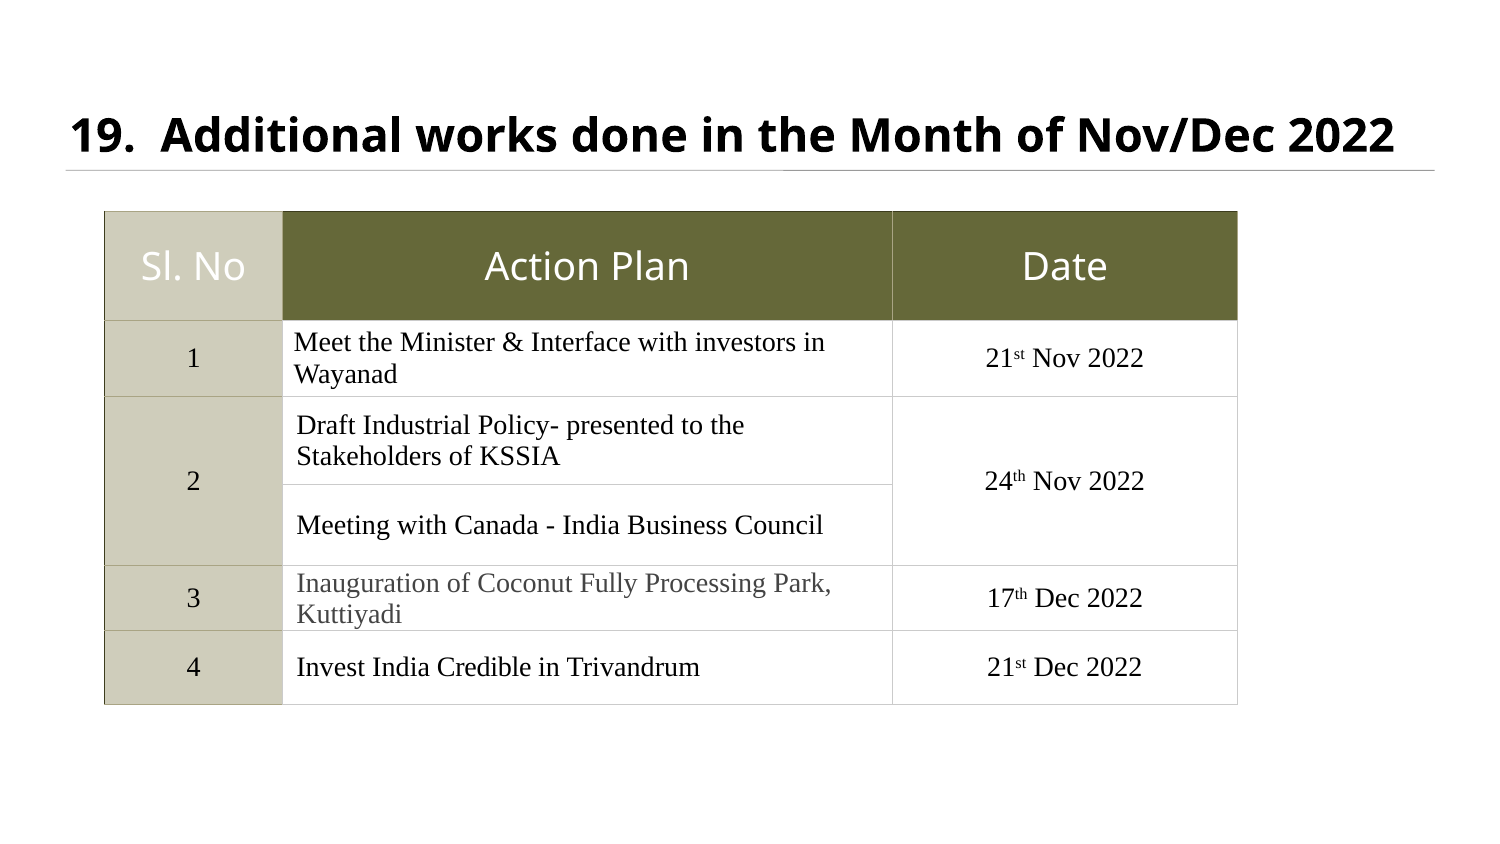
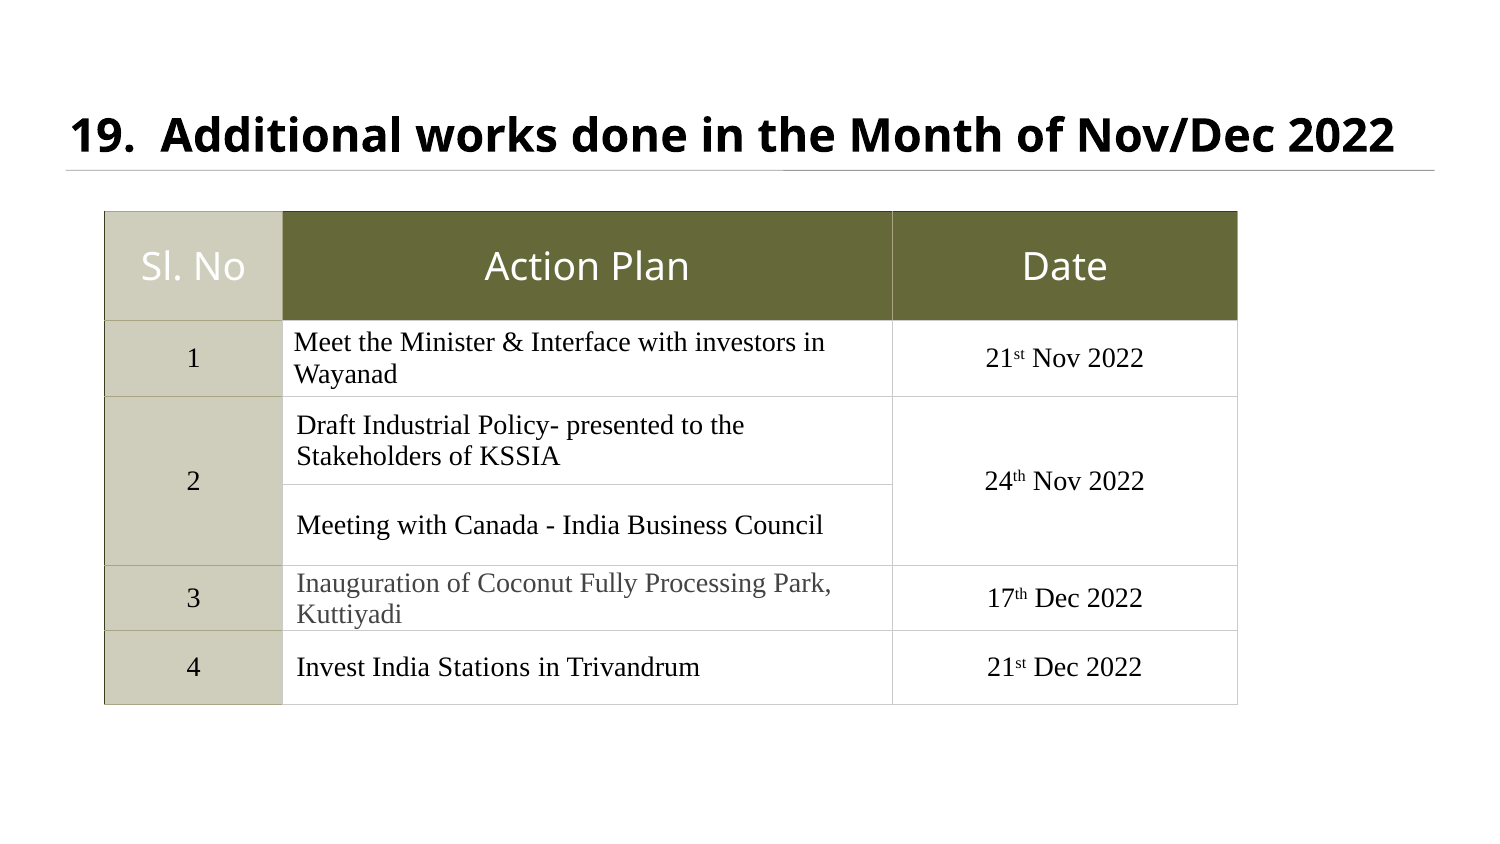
Credible: Credible -> Stations (484, 667)
